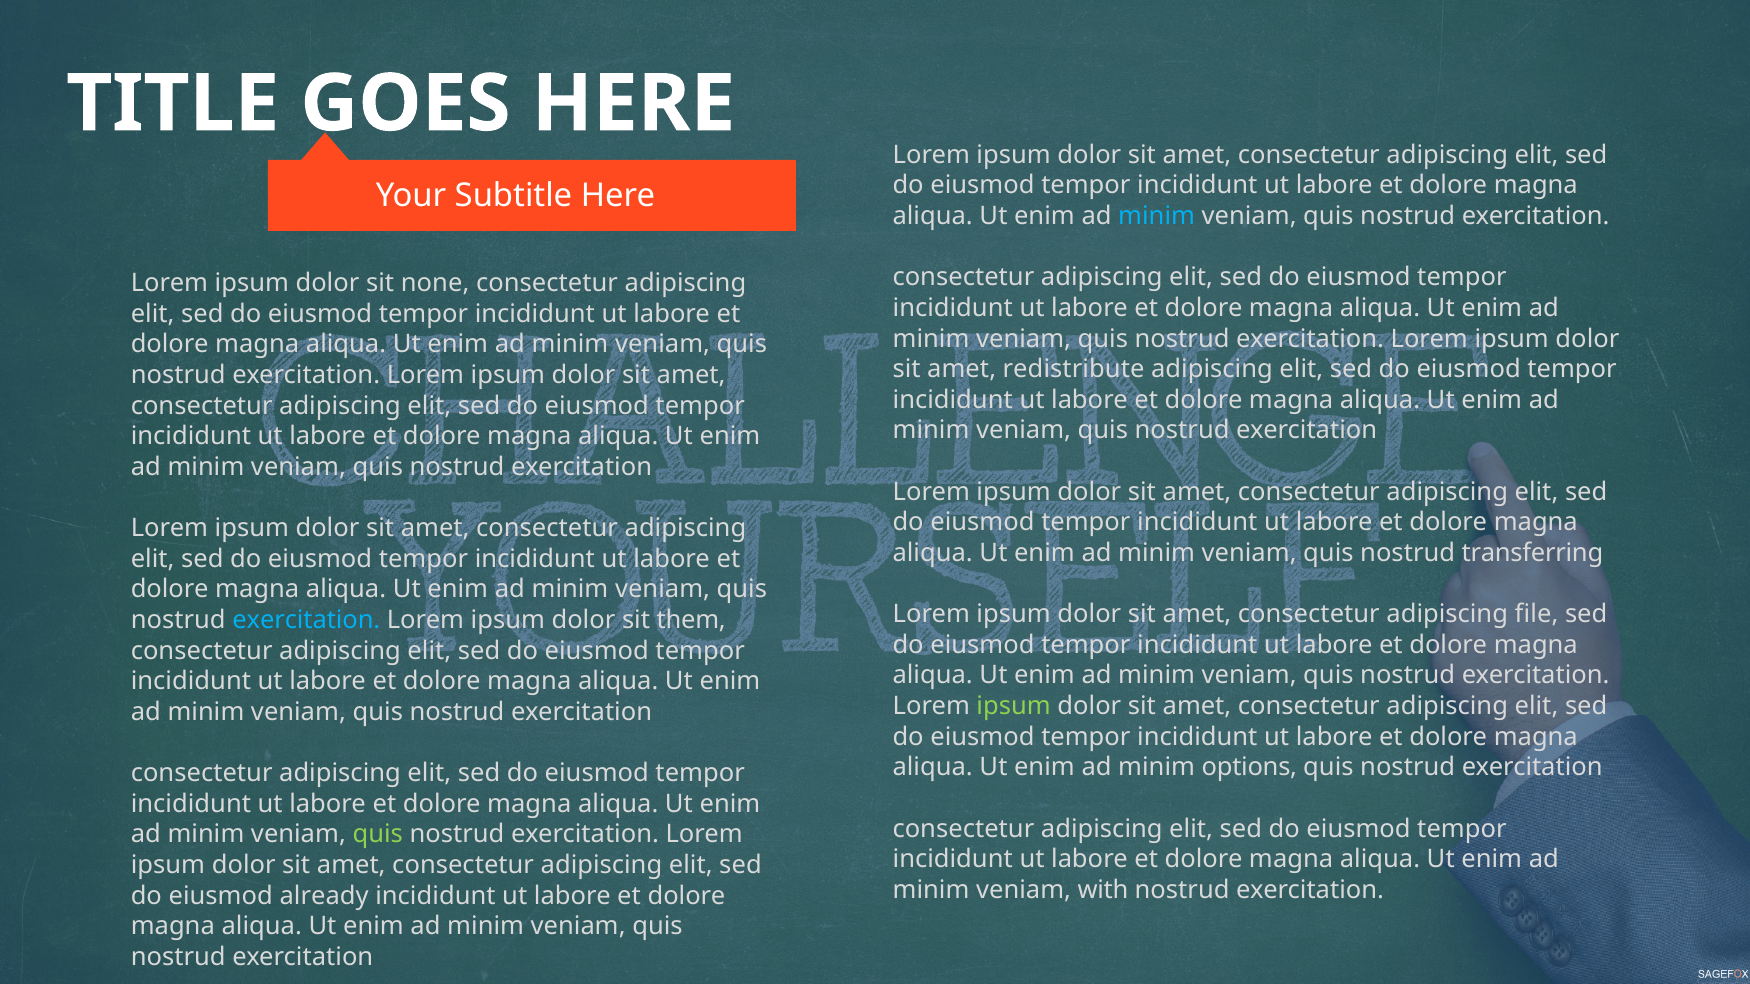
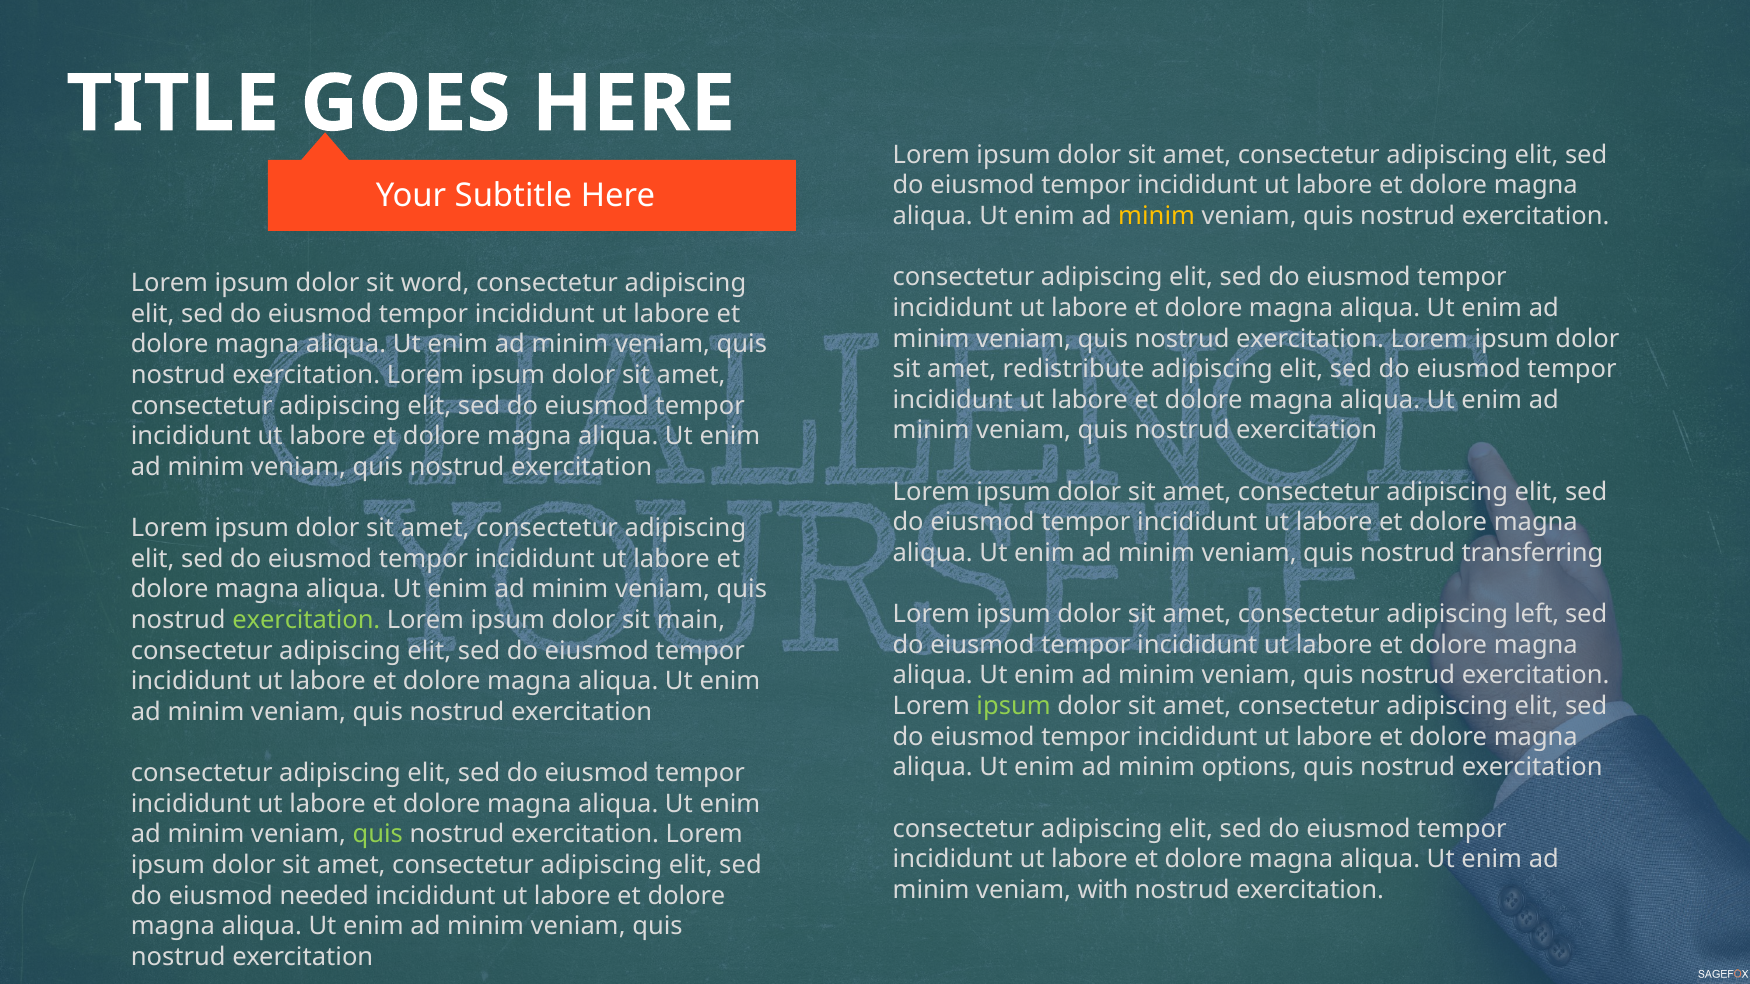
minim colour: light blue -> yellow (1157, 216)
none: none -> word (435, 283)
file: file -> left (1537, 615)
exercitation colour: light blue -> light green (306, 620)
them: them -> main (691, 620)
already: already -> needed (324, 896)
